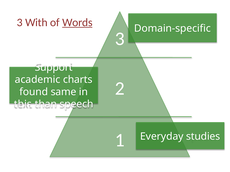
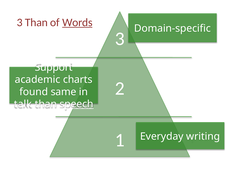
3 With: With -> Than (36, 23)
this: this -> talk (23, 104)
speech underline: none -> present (77, 104)
studies: studies -> writing (203, 137)
